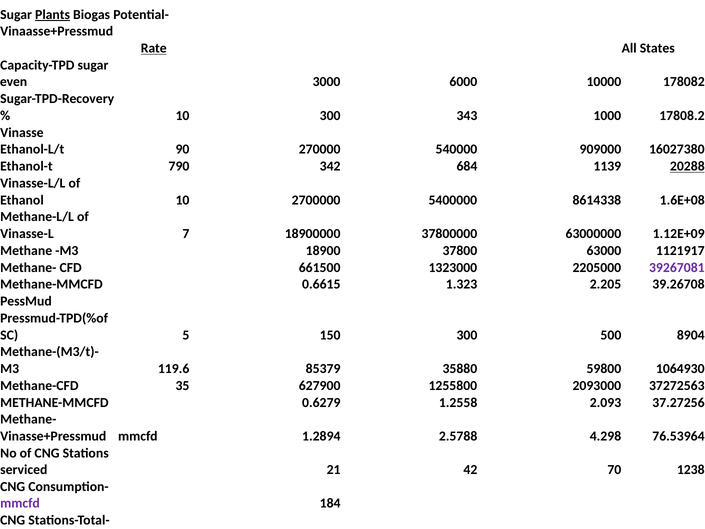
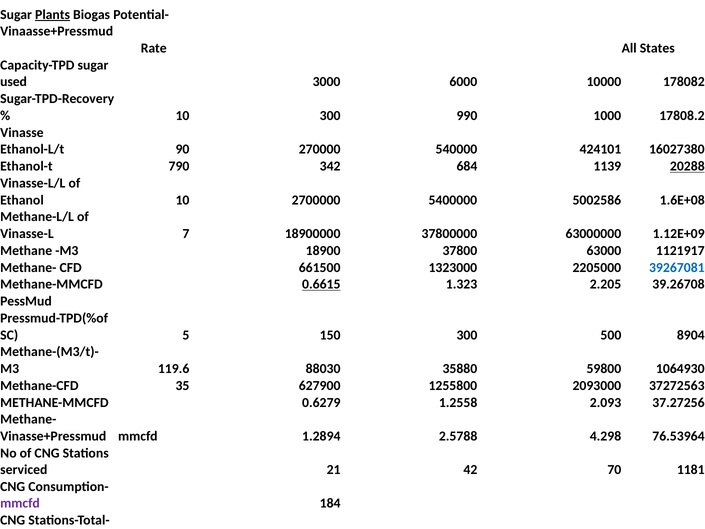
Rate underline: present -> none (154, 48)
even: even -> used (14, 82)
343: 343 -> 990 (467, 115)
909000: 909000 -> 424101 (600, 149)
8614338: 8614338 -> 5002586 (597, 200)
39267081 colour: purple -> blue (677, 267)
0.6615 underline: none -> present (321, 284)
85379: 85379 -> 88030 (323, 368)
1238: 1238 -> 1181 (691, 470)
